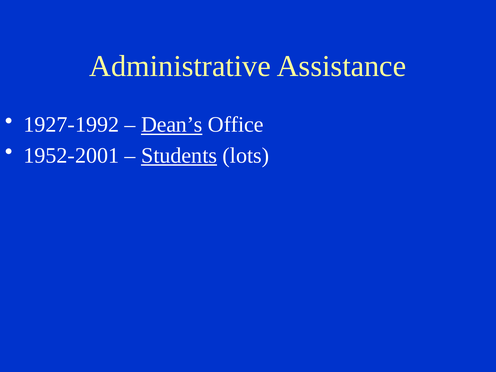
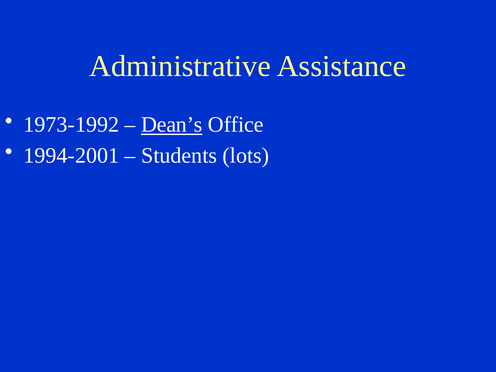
1927-1992: 1927-1992 -> 1973-1992 (71, 125)
1952-2001: 1952-2001 -> 1994-2001 (71, 156)
Students underline: present -> none (179, 156)
